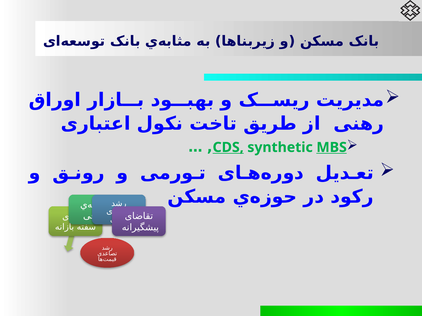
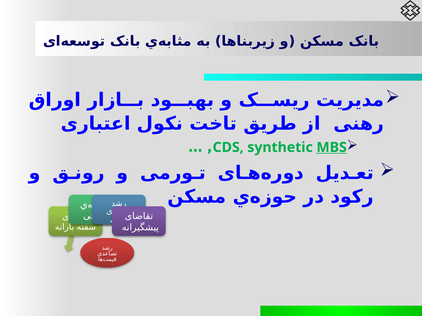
CDS underline: present -> none (228, 148)
